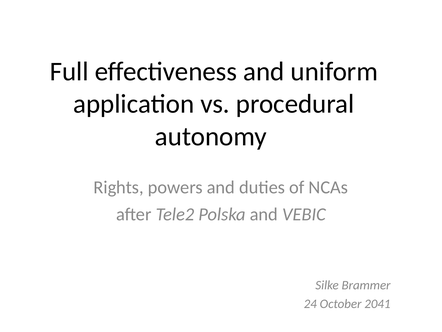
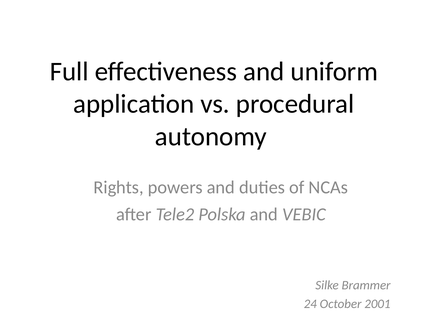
2041: 2041 -> 2001 (377, 304)
